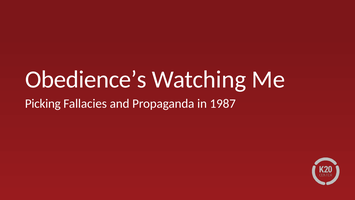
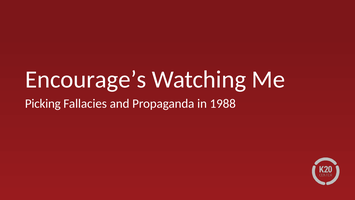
Obedience’s: Obedience’s -> Encourage’s (86, 79)
1987: 1987 -> 1988 (223, 104)
